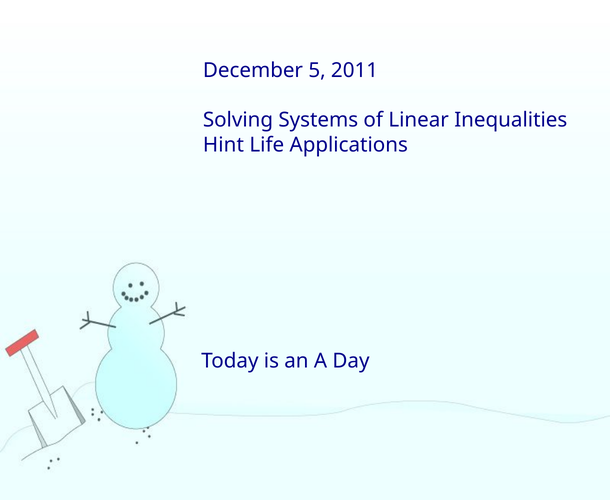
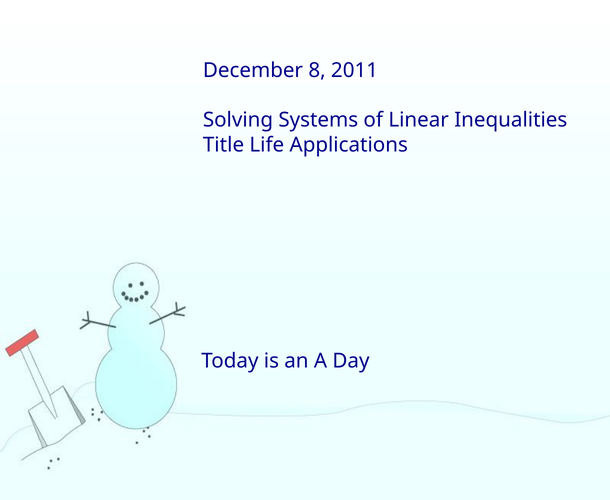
5: 5 -> 8 (317, 71)
Hint: Hint -> Title (224, 145)
